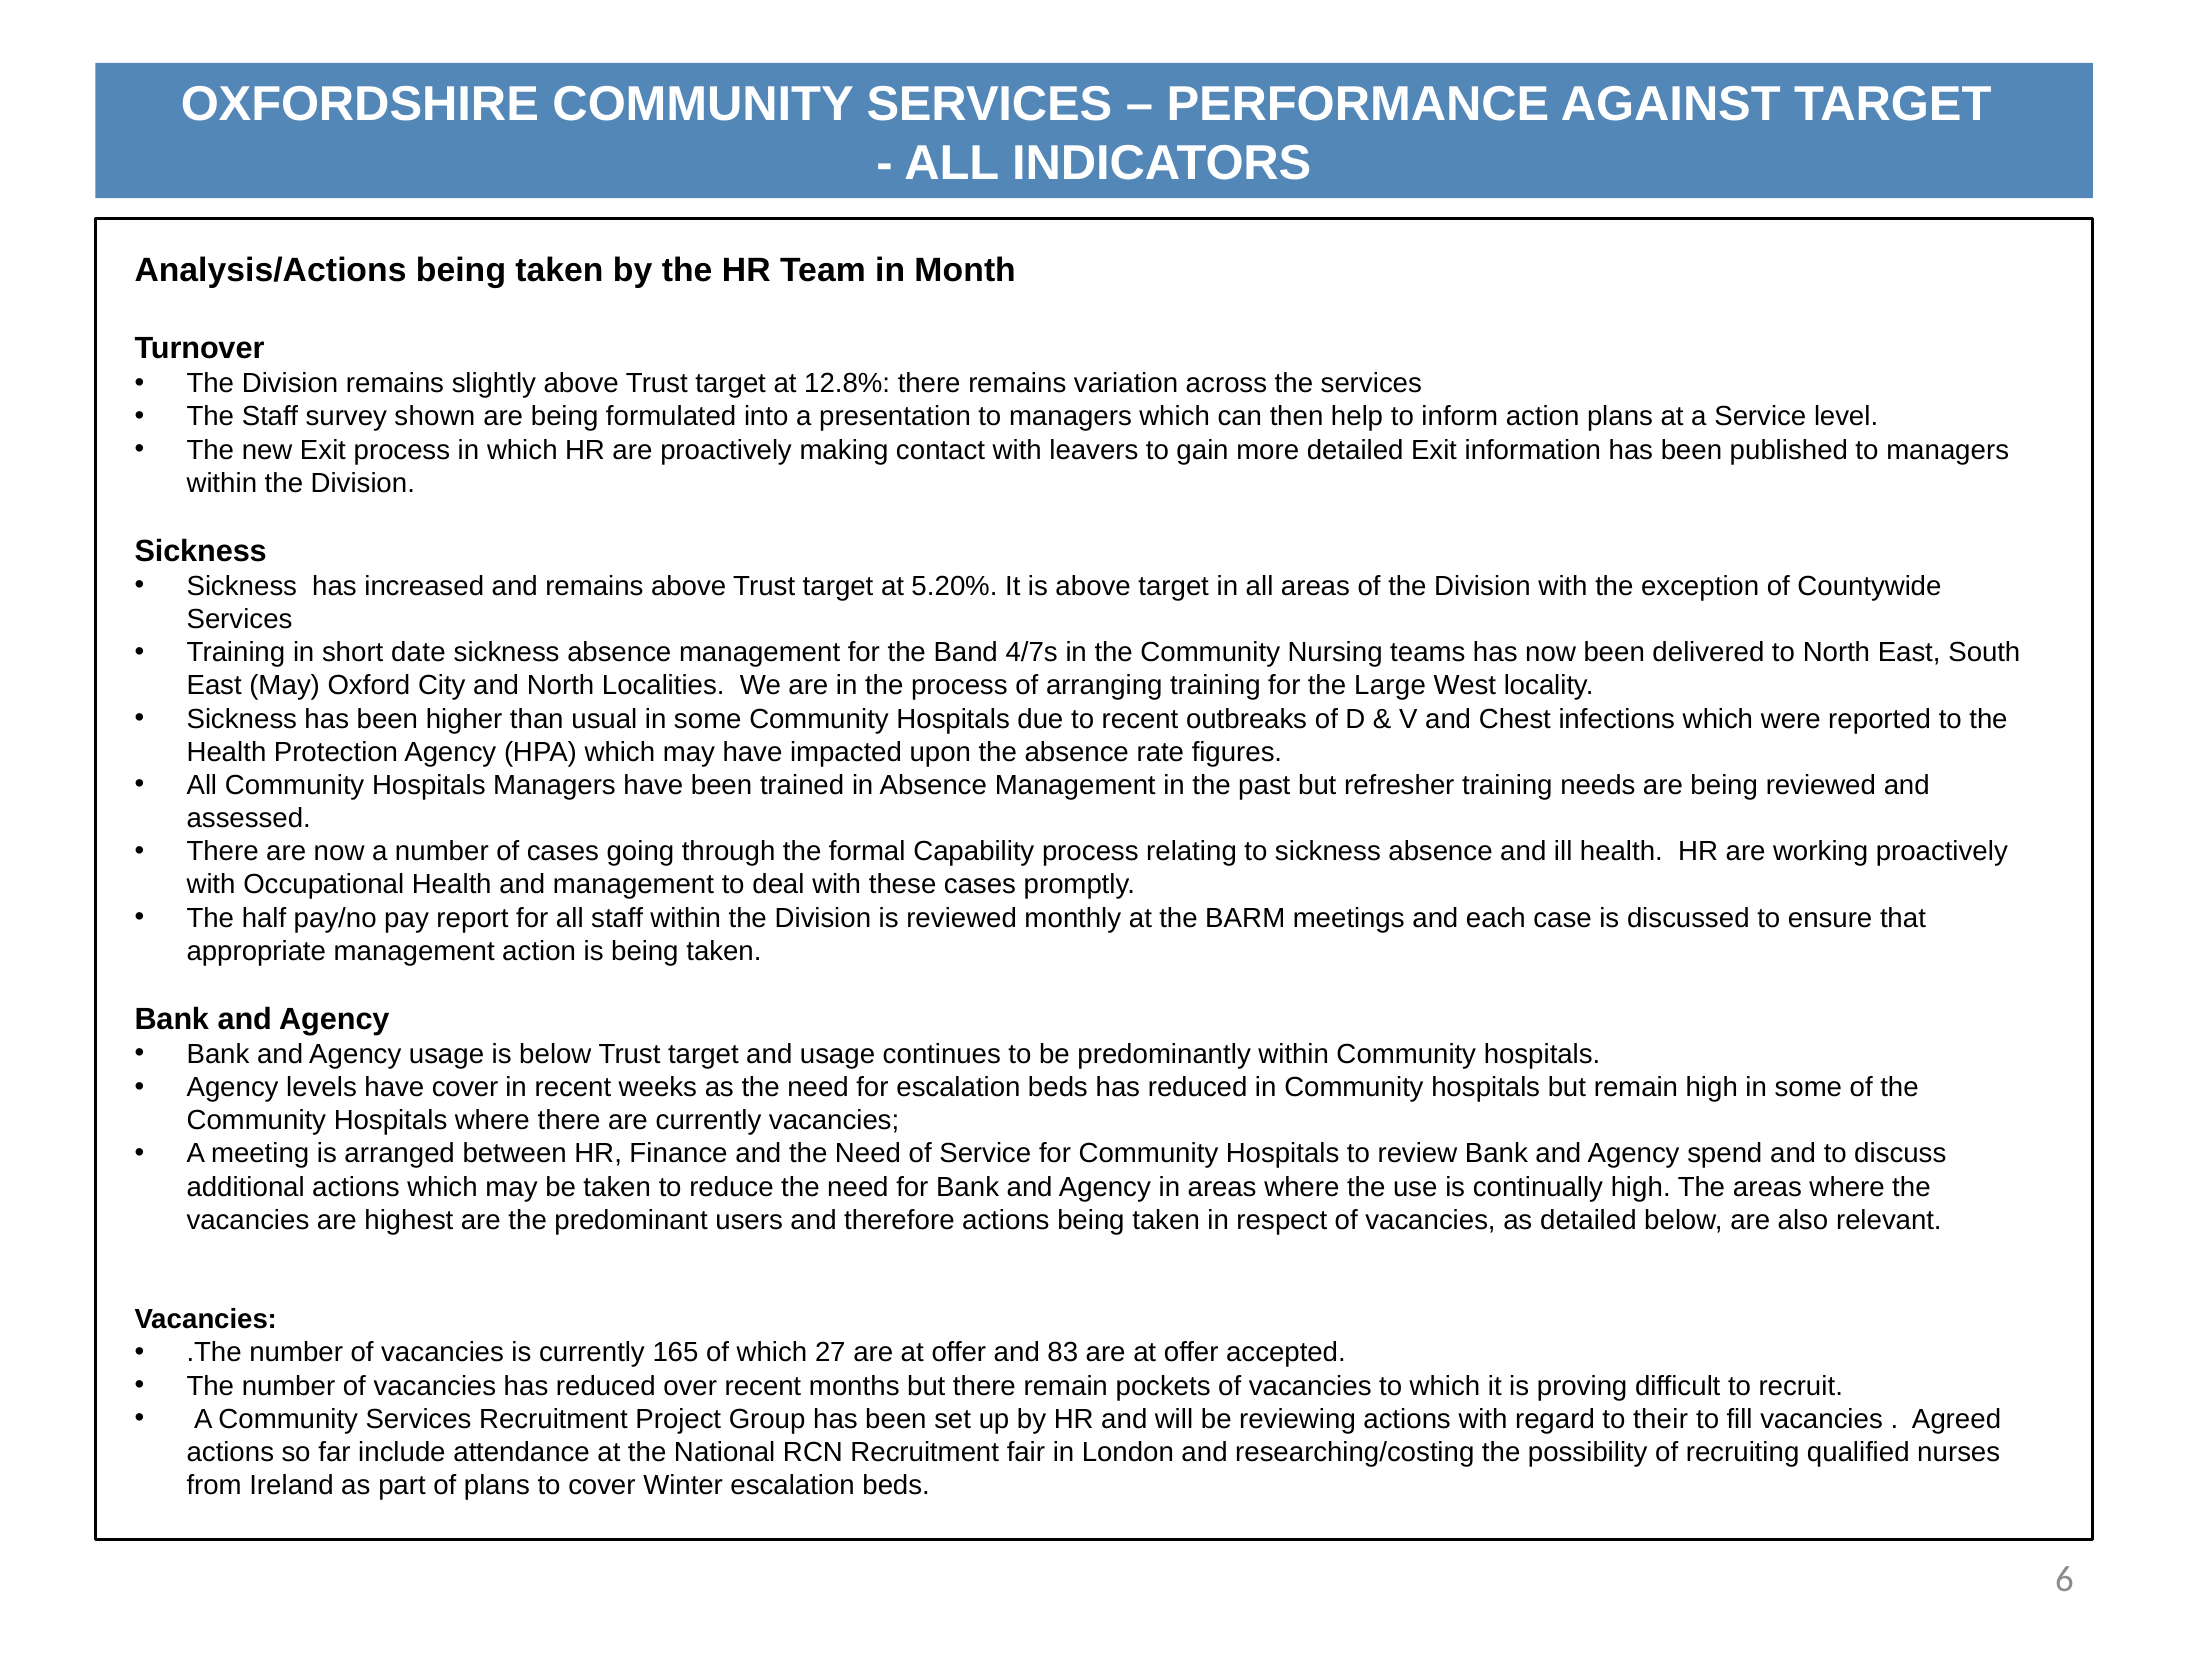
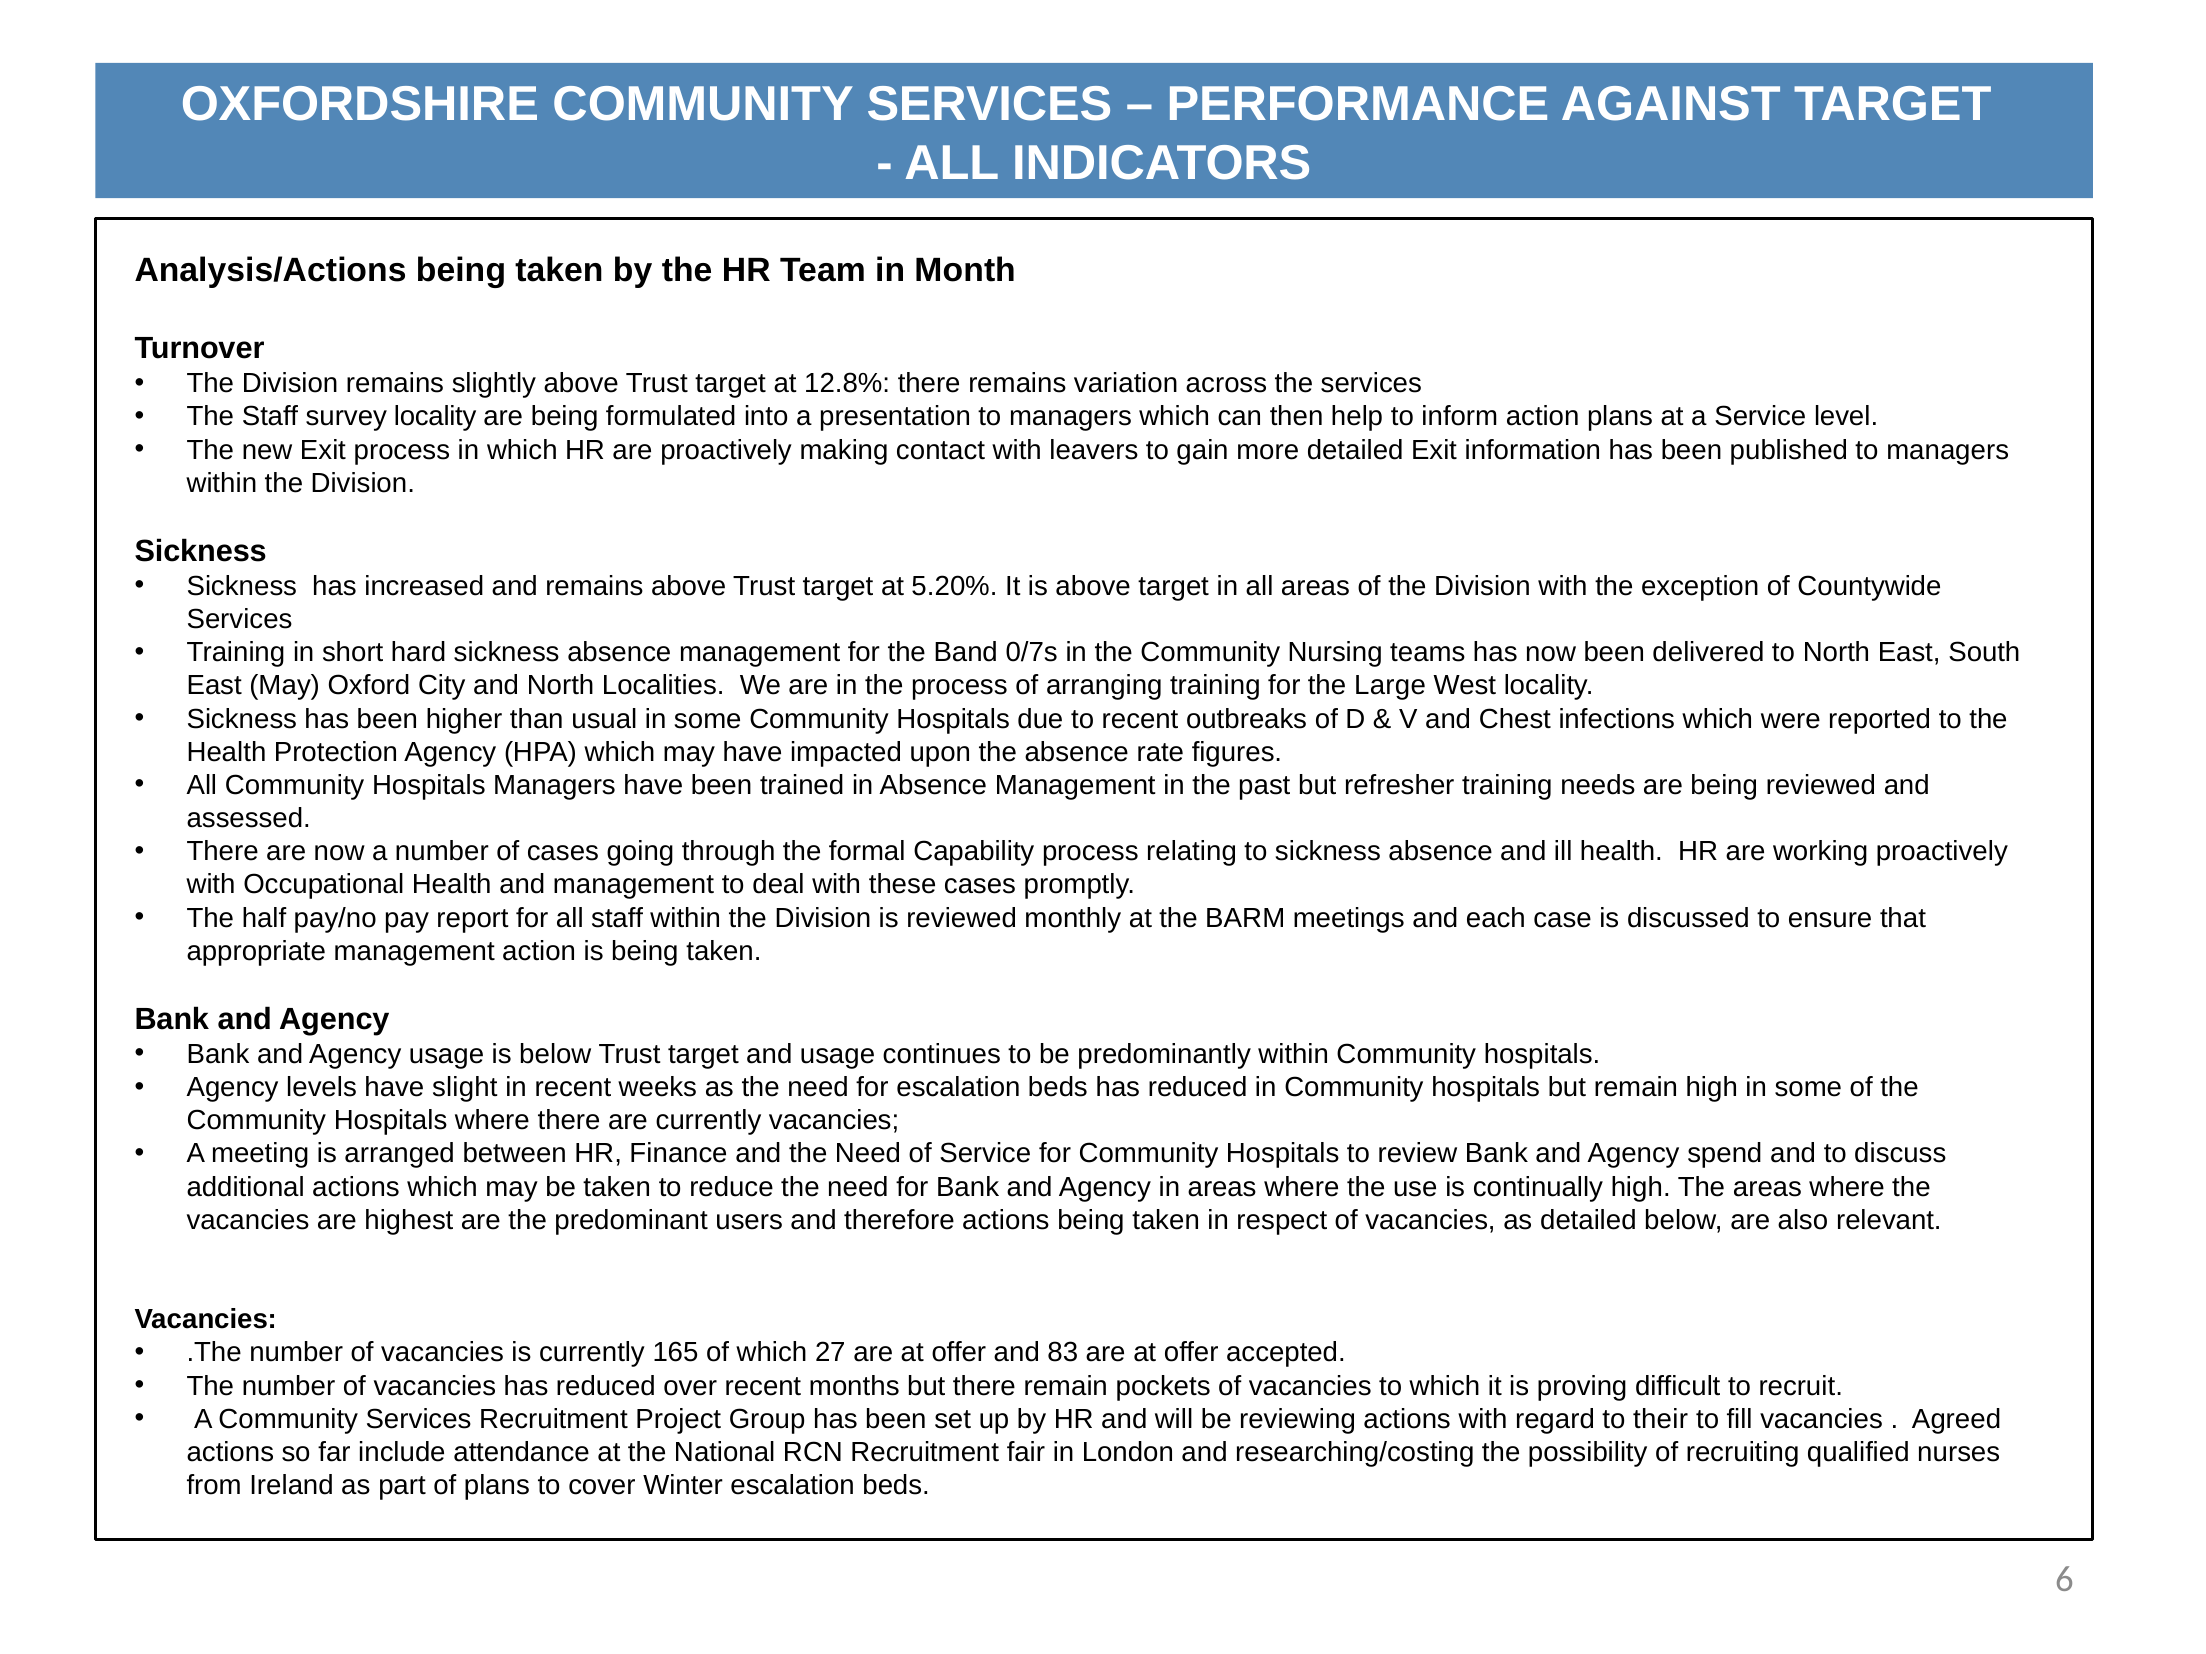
survey shown: shown -> locality (435, 417)
date: date -> hard (419, 653)
4/7s: 4/7s -> 0/7s (1032, 653)
have cover: cover -> slight (465, 1088)
